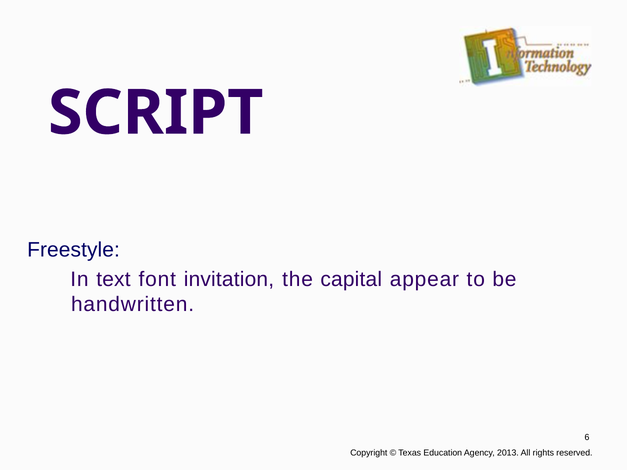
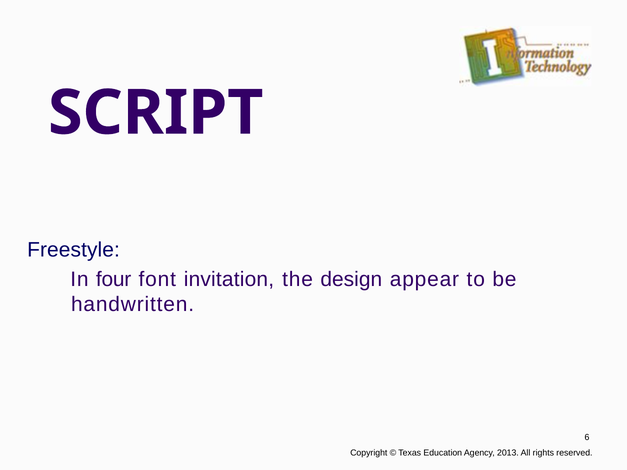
text: text -> four (114, 279)
capital: capital -> design (351, 279)
